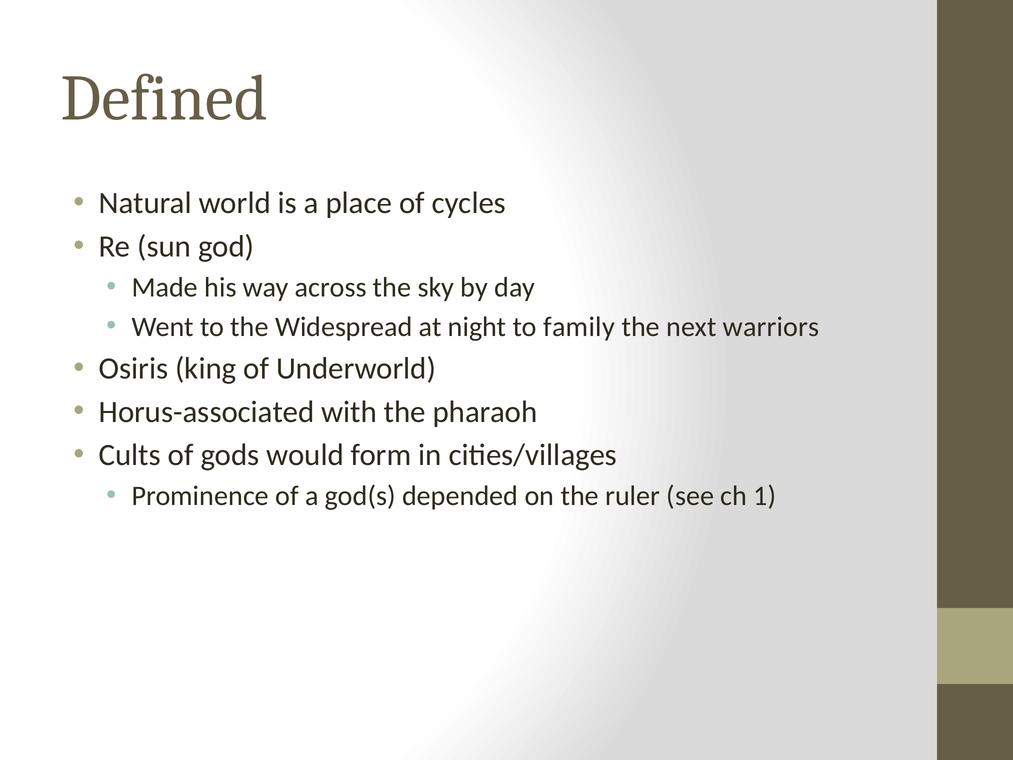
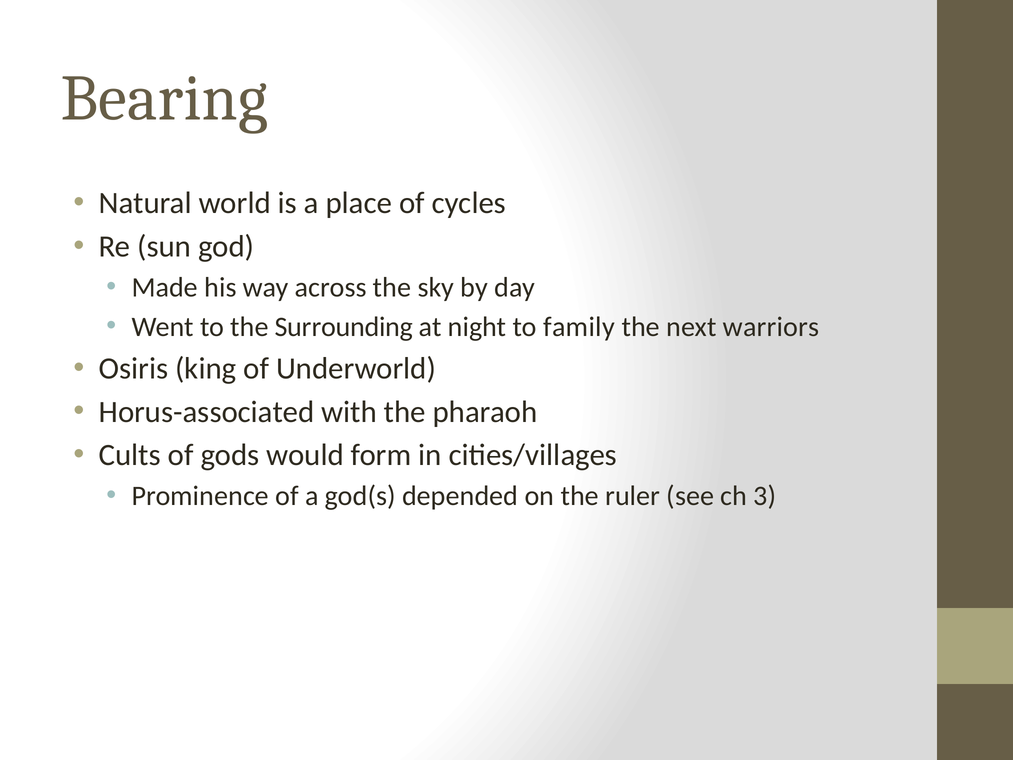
Defined: Defined -> Bearing (164, 98)
Widespread: Widespread -> Surrounding (344, 327)
1: 1 -> 3 (765, 496)
